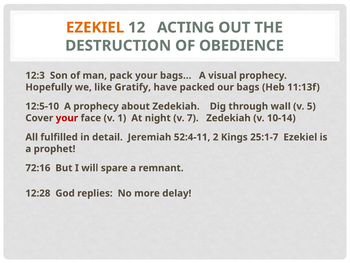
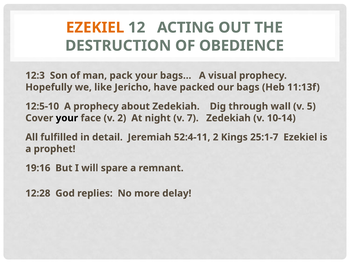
Gratify: Gratify -> Jericho (133, 87)
your colour: red -> black (67, 118)
v 1: 1 -> 2 (122, 118)
72:16: 72:16 -> 19:16 (38, 168)
